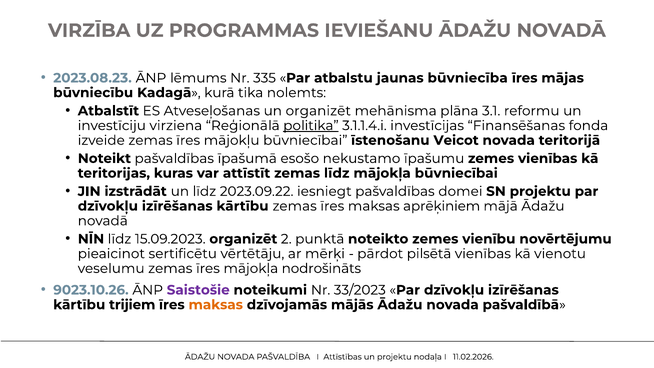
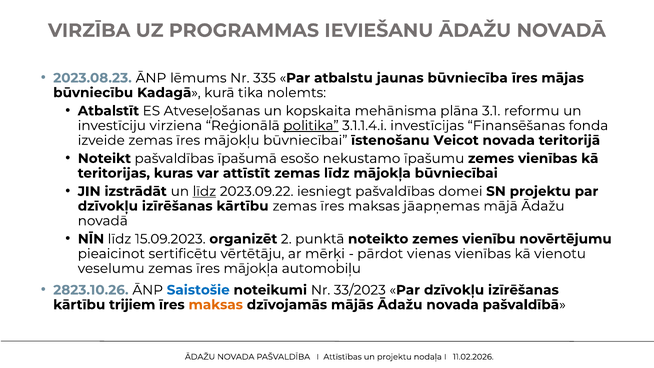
un organizēt: organizēt -> kopskaita (318, 111)
līdz underline: none -> present (204, 191)
aprēķiniem: aprēķiniem -> jāapņemas (442, 206)
pilsētā: pilsētā -> vienas (429, 254)
nodrošināts: nodrošināts -> automobiļu (321, 268)
9023.10.26: 9023.10.26 -> 2823.10.26 (91, 290)
Saistošie colour: purple -> blue (198, 290)
